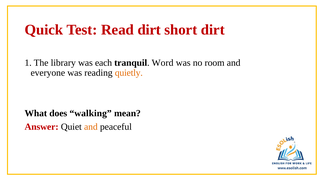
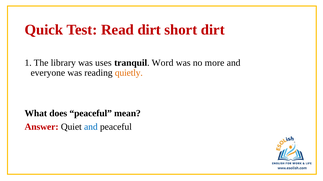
each: each -> uses (103, 63)
room: room -> more (215, 63)
does walking: walking -> peaceful (91, 114)
and colour: orange -> blue (91, 127)
